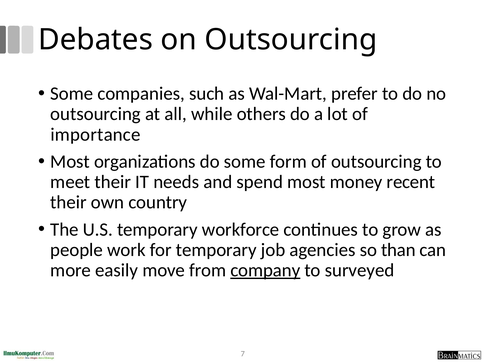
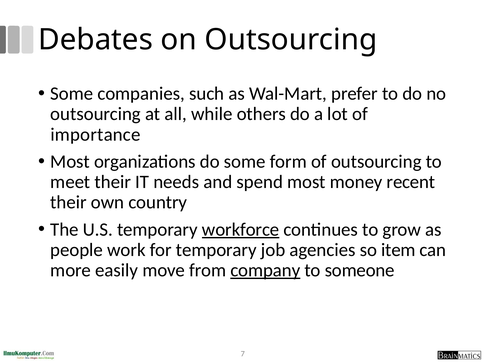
workforce underline: none -> present (241, 229)
than: than -> item (398, 250)
surveyed: surveyed -> someone (360, 270)
